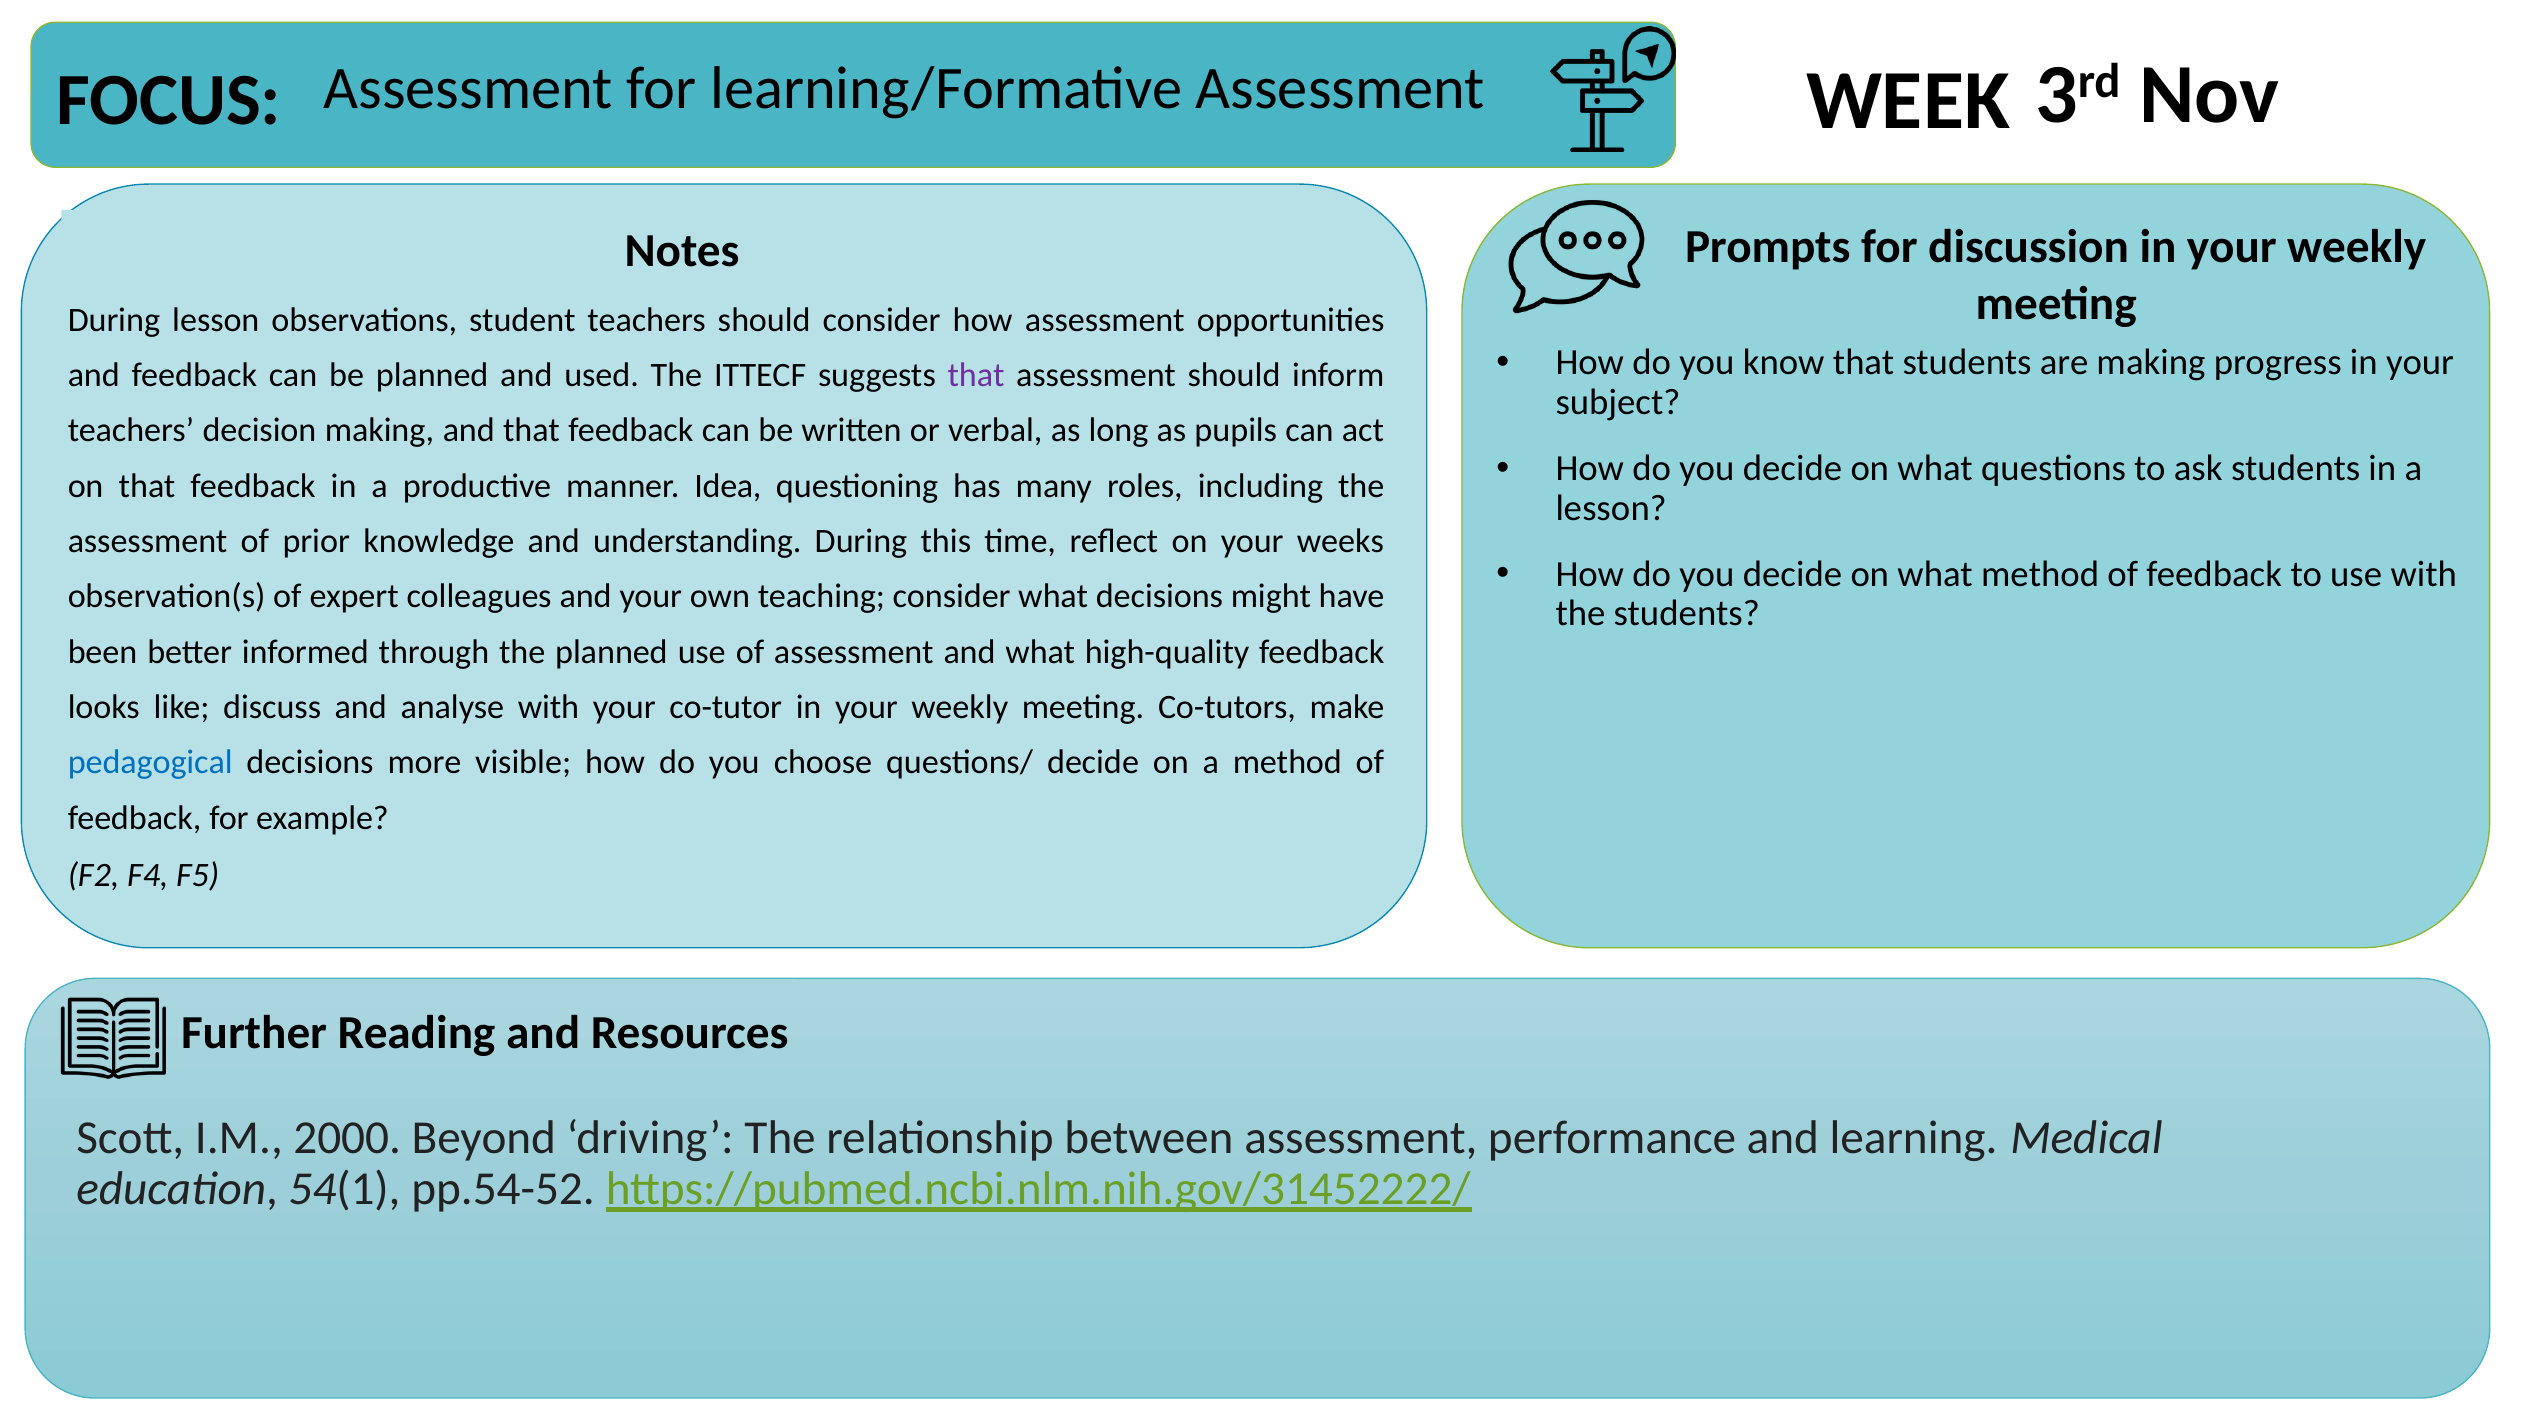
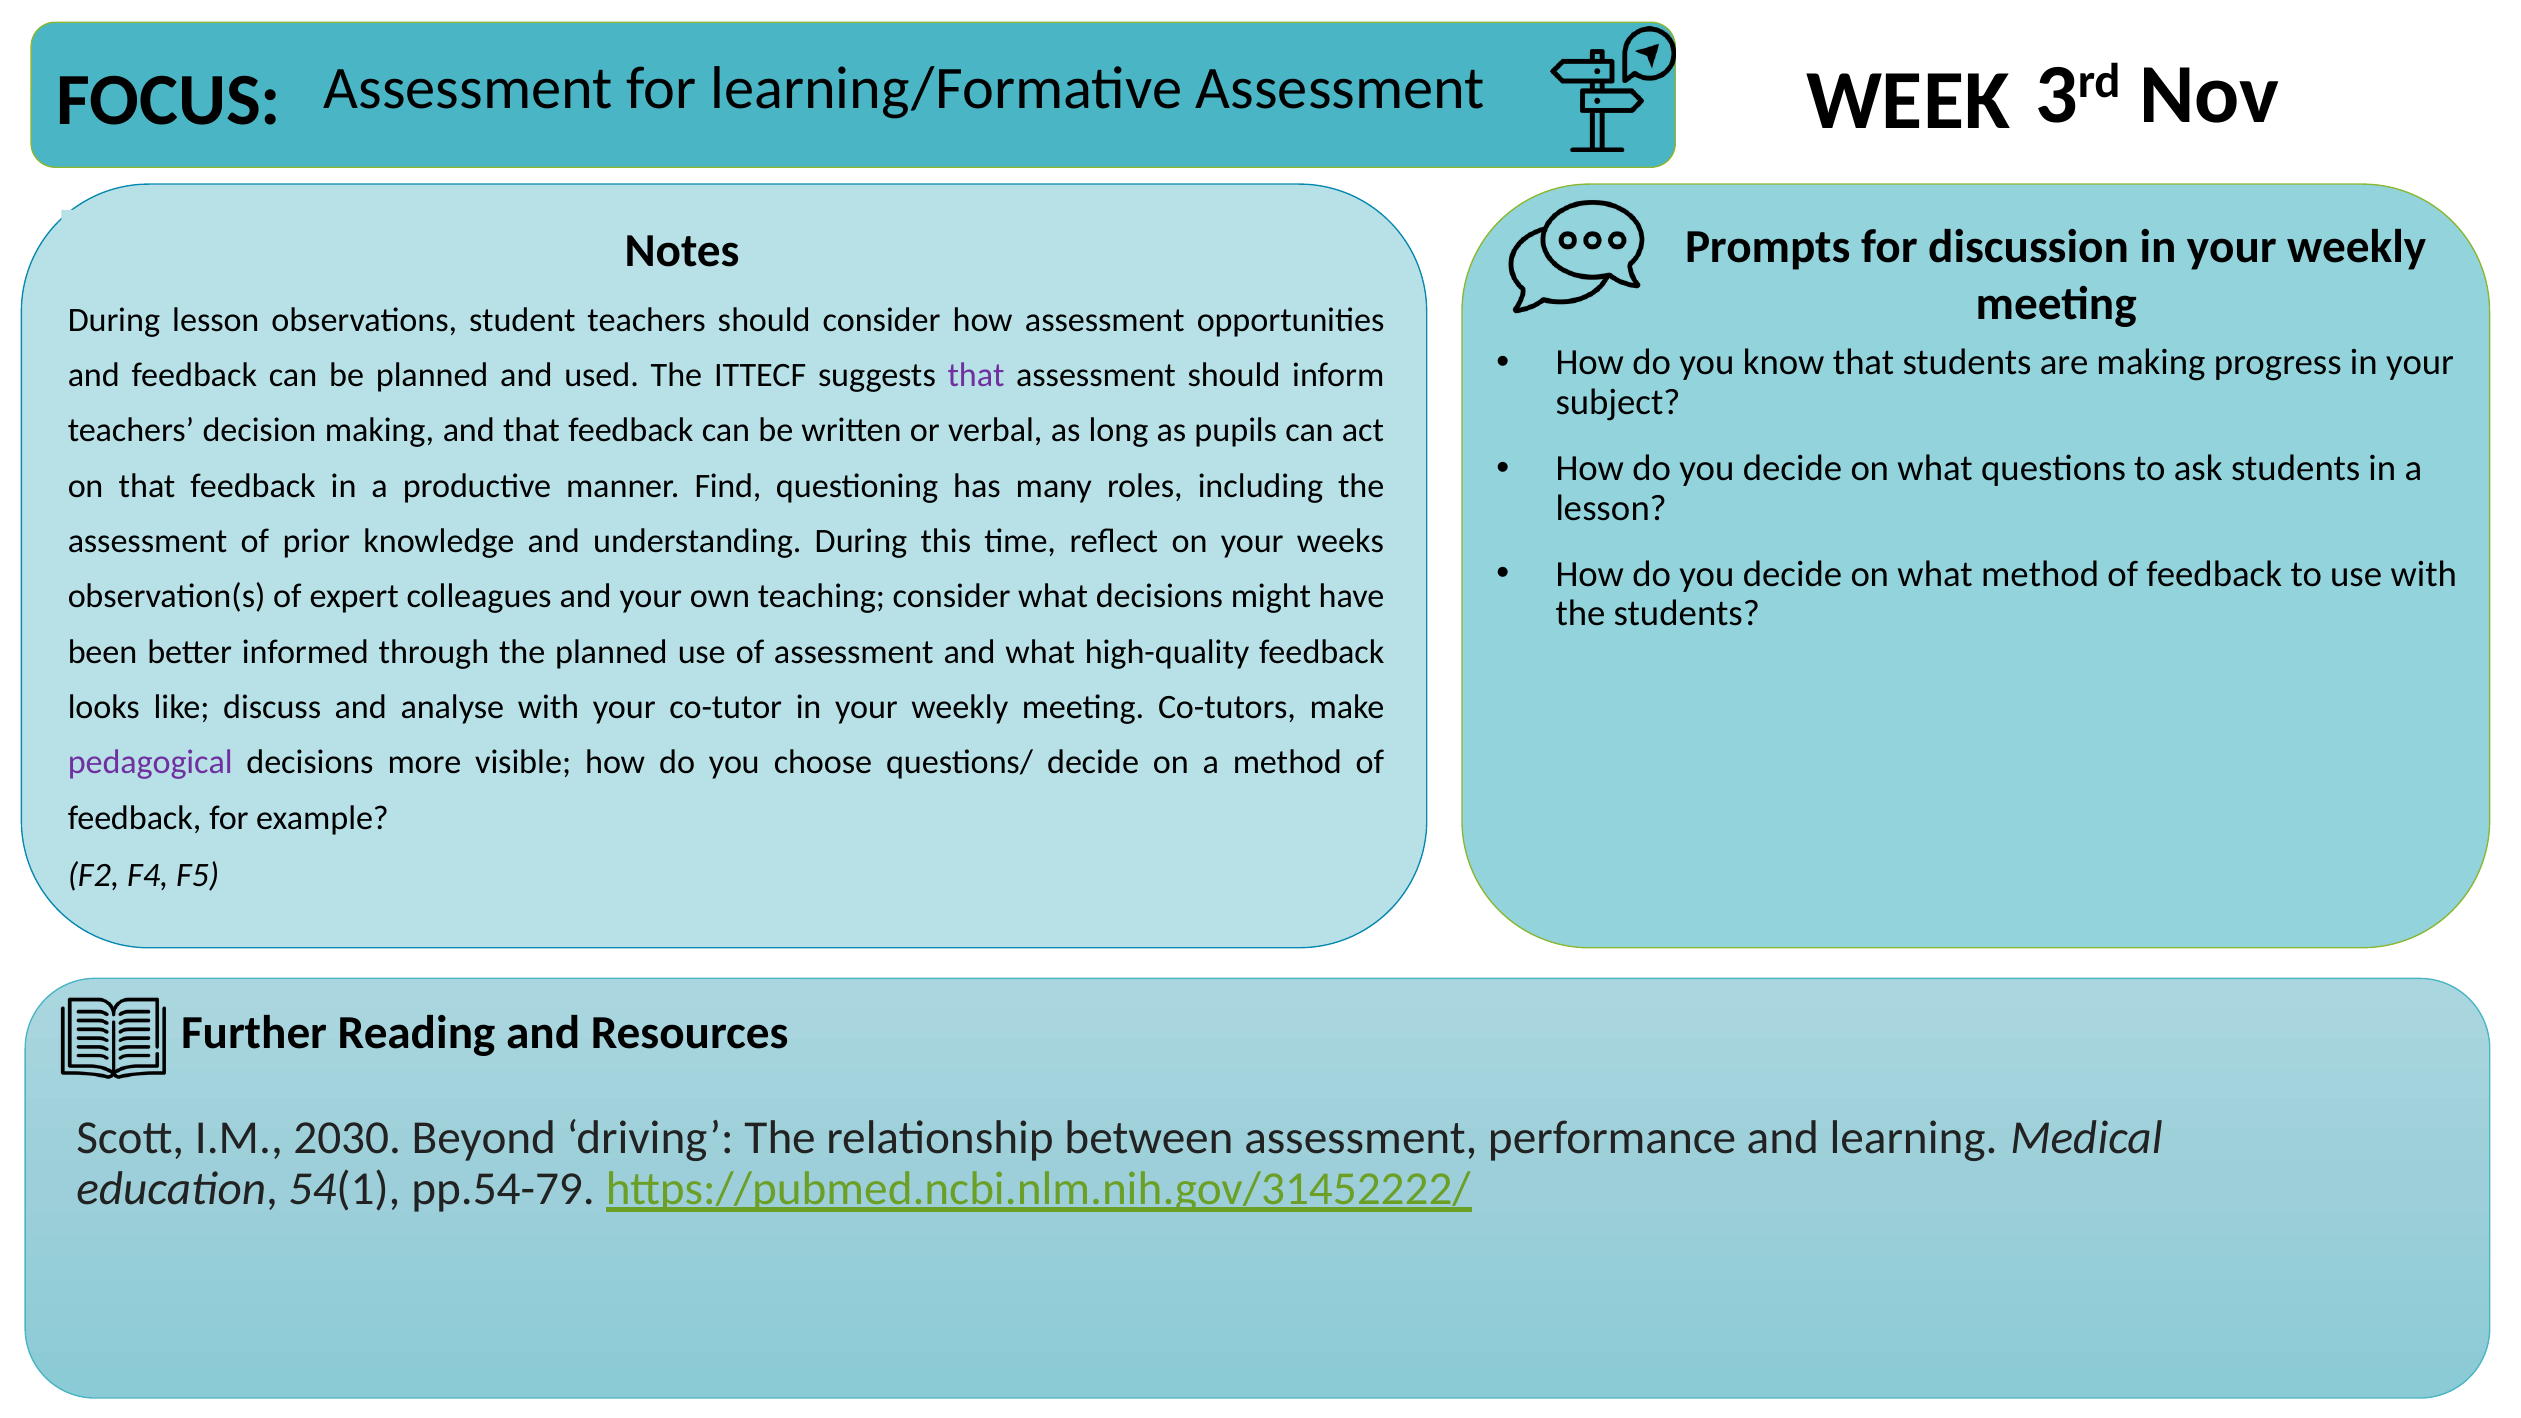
Idea: Idea -> Find (728, 486)
pedagogical colour: blue -> purple (150, 763)
2000: 2000 -> 2030 (347, 1138)
pp.54-52: pp.54-52 -> pp.54-79 (503, 1189)
